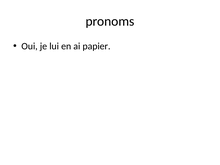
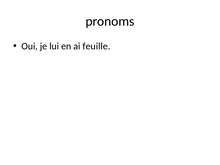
papier: papier -> feuille (96, 46)
